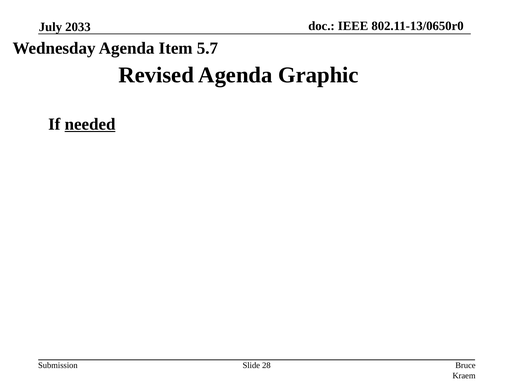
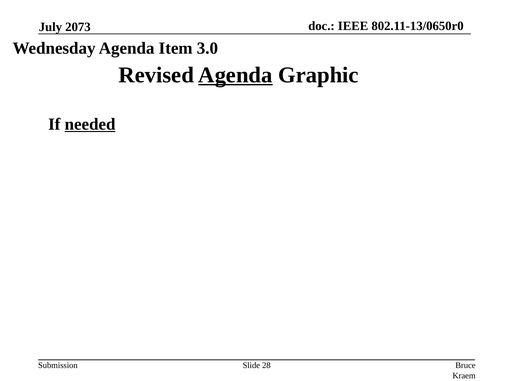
2033: 2033 -> 2073 (78, 27)
5.7: 5.7 -> 3.0 (207, 48)
Agenda underline: none -> present (235, 75)
